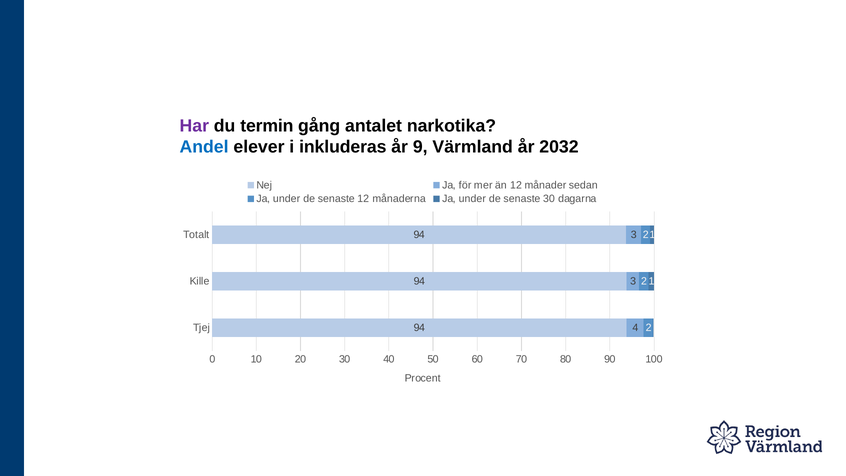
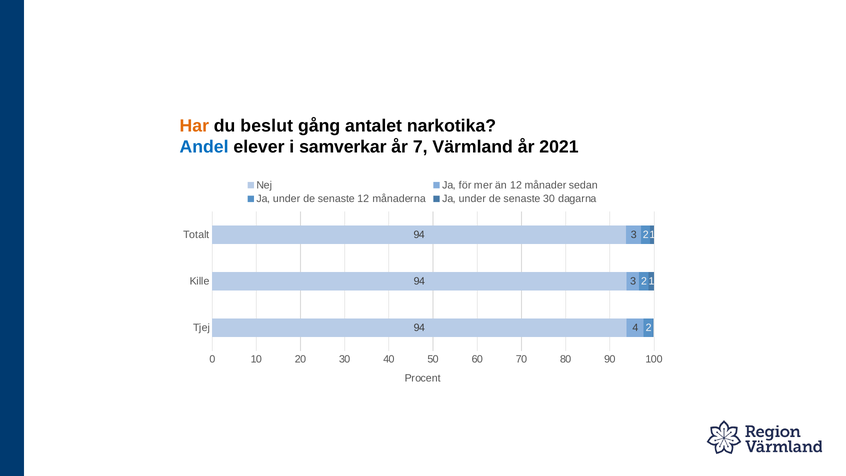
Har colour: purple -> orange (194, 126)
termin: termin -> beslut (267, 126)
inkluderas: inkluderas -> samverkar (343, 147)
9: 9 -> 7 (420, 147)
2032: 2032 -> 2021 (559, 147)
